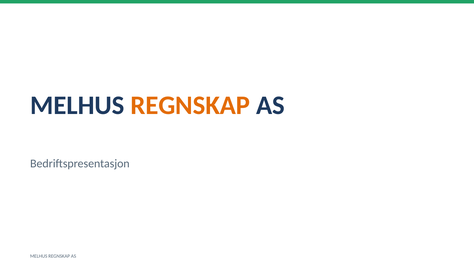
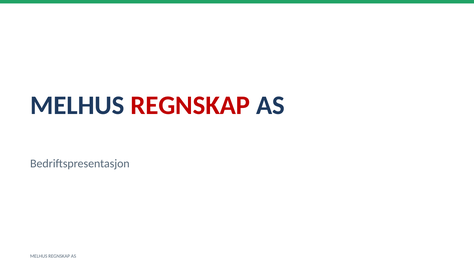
REGNSKAP colour: orange -> red (190, 105)
